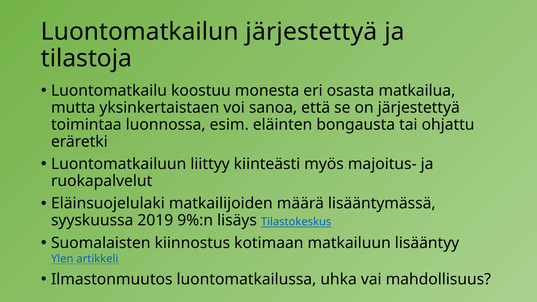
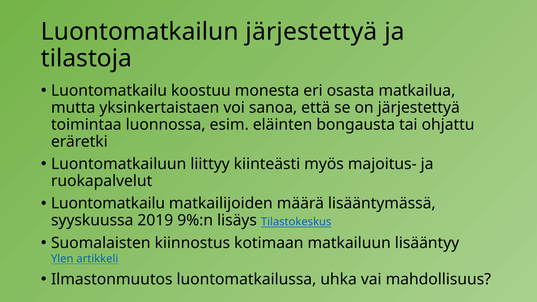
Eläinsuojelulaki: Eläinsuojelulaki -> Luontomatkailu (108, 203)
